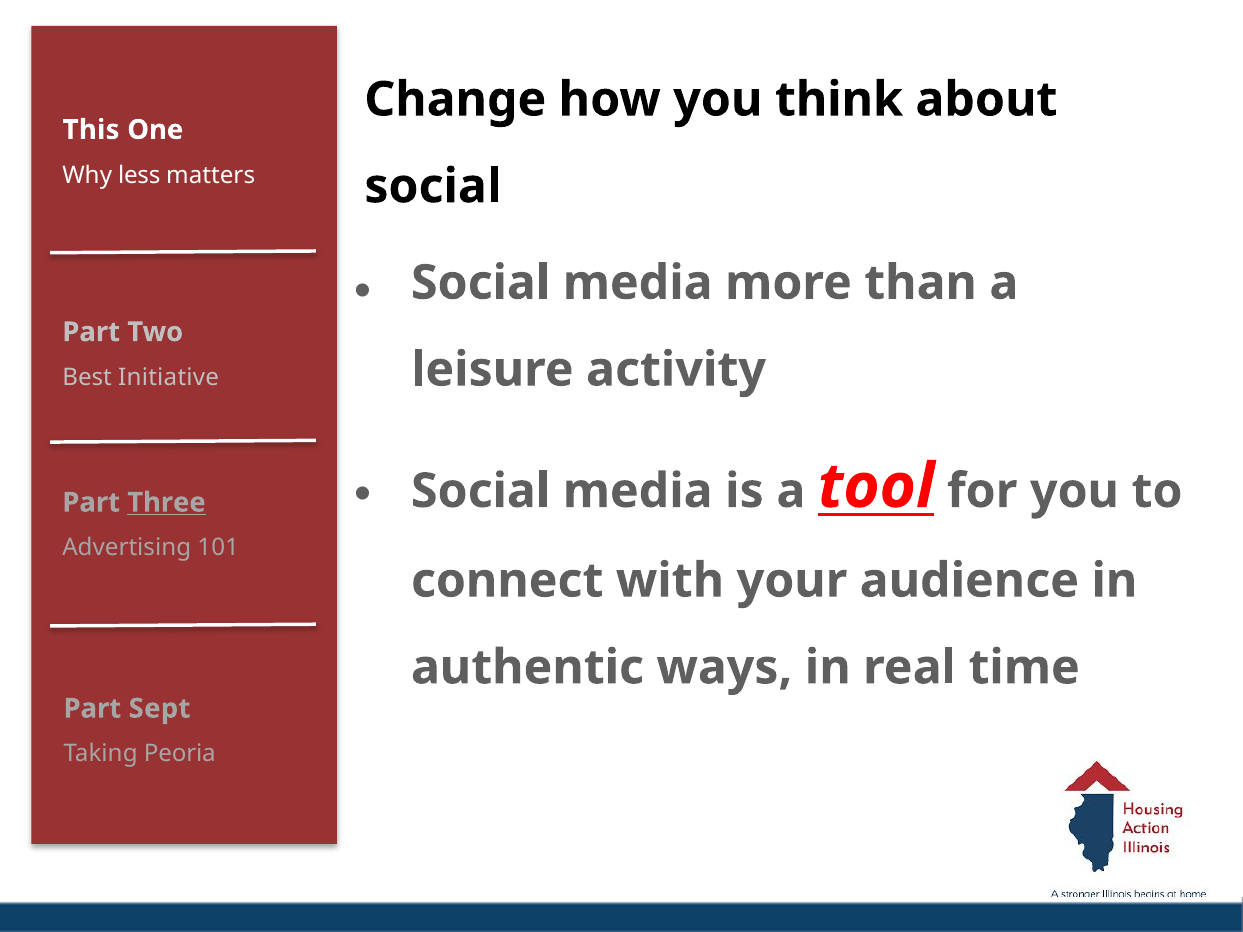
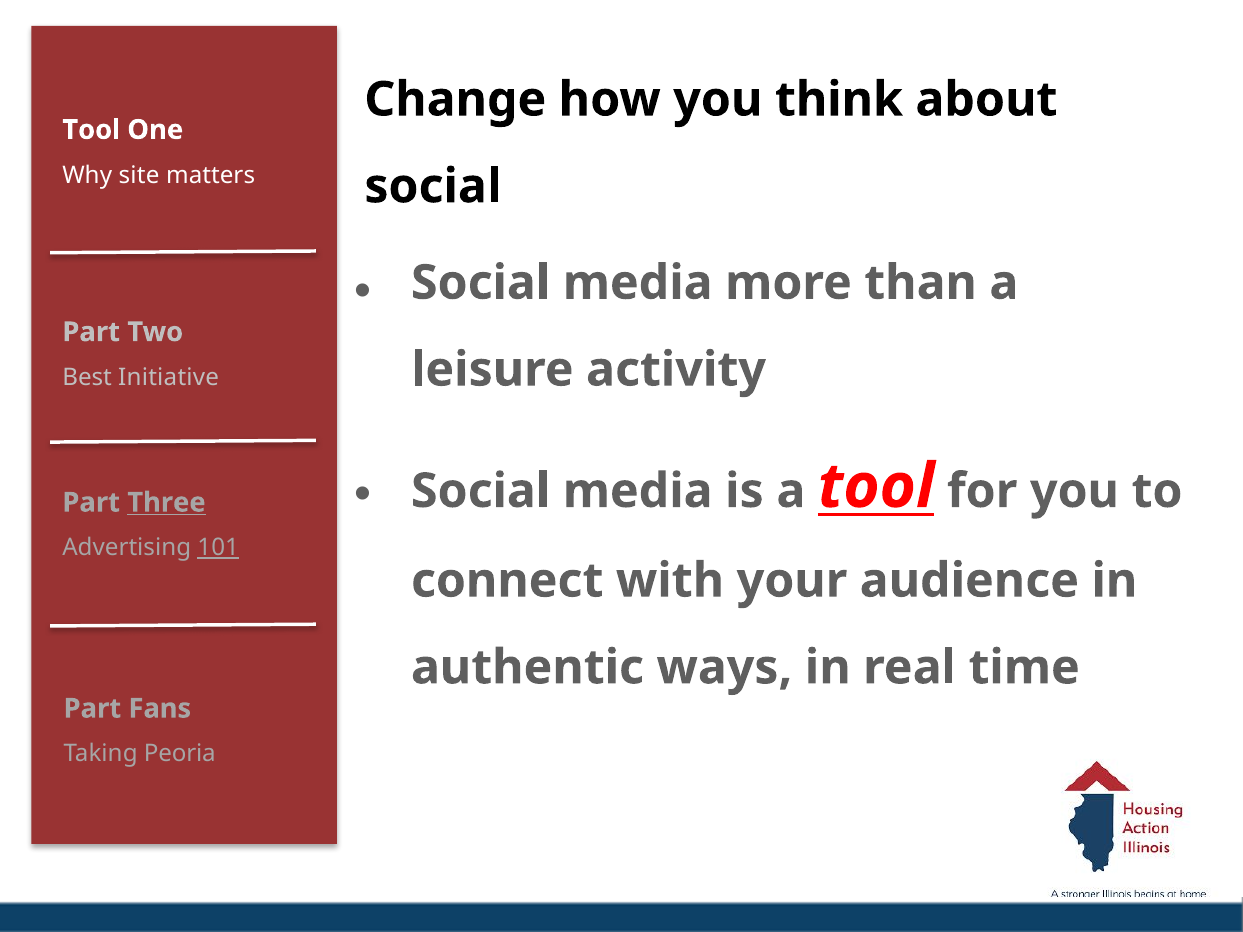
This: This -> Tool (91, 130)
less: less -> site (139, 175)
101 underline: none -> present (218, 548)
Sept: Sept -> Fans (160, 709)
